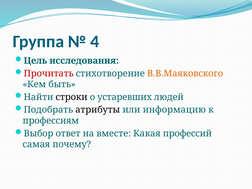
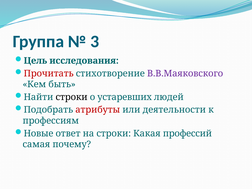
4: 4 -> 3 (95, 42)
В.В.Маяковского colour: orange -> purple (185, 73)
атрибуты colour: black -> red (98, 110)
информацию: информацию -> деятельности (174, 110)
Выбор: Выбор -> Новые (39, 133)
на вместе: вместе -> строки (114, 133)
